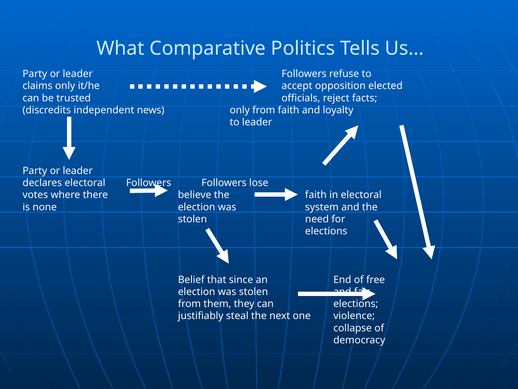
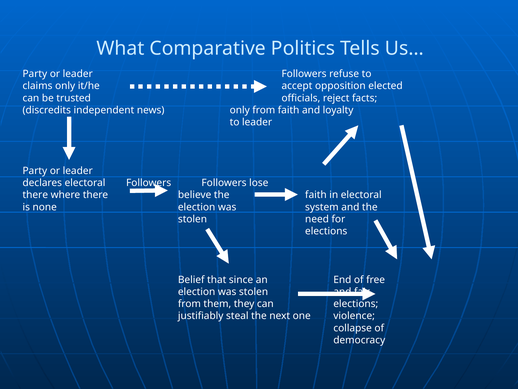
votes: votes -> there (35, 195)
